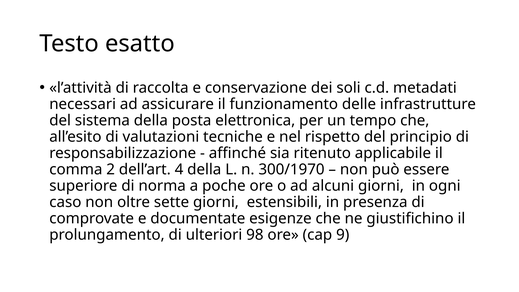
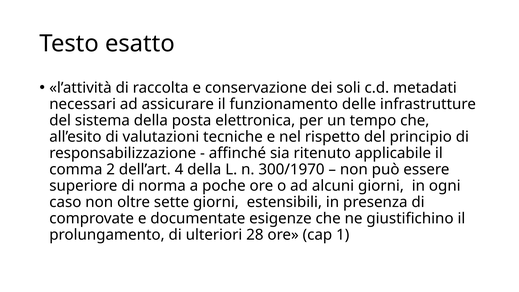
98: 98 -> 28 (255, 235)
9: 9 -> 1 (343, 235)
